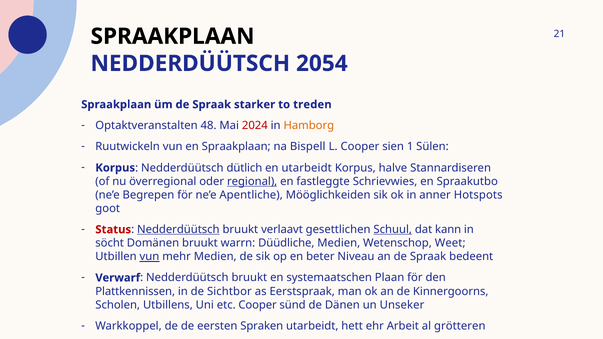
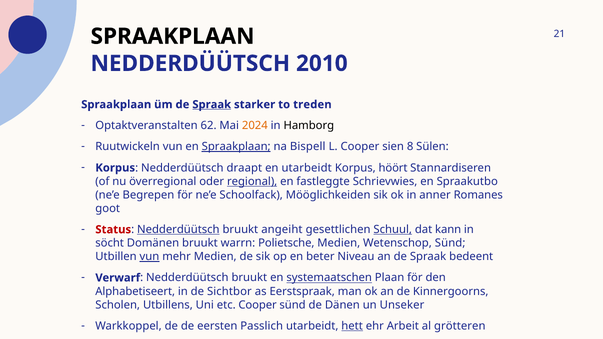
2054: 2054 -> 2010 (322, 63)
Spraak underline: none -> present (212, 105)
48: 48 -> 62 (209, 126)
2024 colour: red -> orange (255, 126)
Hamborg colour: orange -> black (309, 126)
Spraakplaan underline: none -> present (236, 147)
1: 1 -> 8 (410, 147)
dütlich: dütlich -> draapt (244, 168)
halve: halve -> höört (393, 168)
Apentliche: Apentliche -> Schoolfack (251, 195)
Hotspots: Hotspots -> Romanes (478, 195)
verlaavt: verlaavt -> angeiht (282, 230)
Düüdliche: Düüdliche -> Polietsche (286, 243)
Wetenschop Weet: Weet -> Sünd (450, 243)
systemaatschen underline: none -> present (329, 278)
Plattkennissen: Plattkennissen -> Alphabetiseert (135, 291)
Spraken: Spraken -> Passlich (262, 326)
hett underline: none -> present (352, 326)
